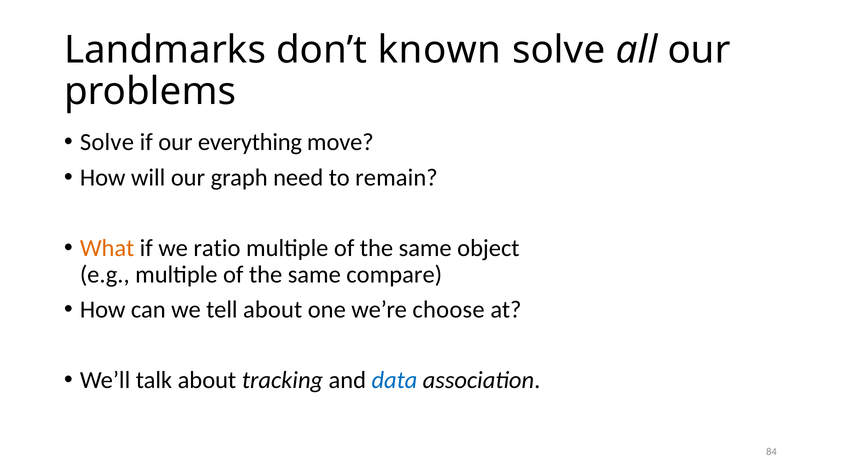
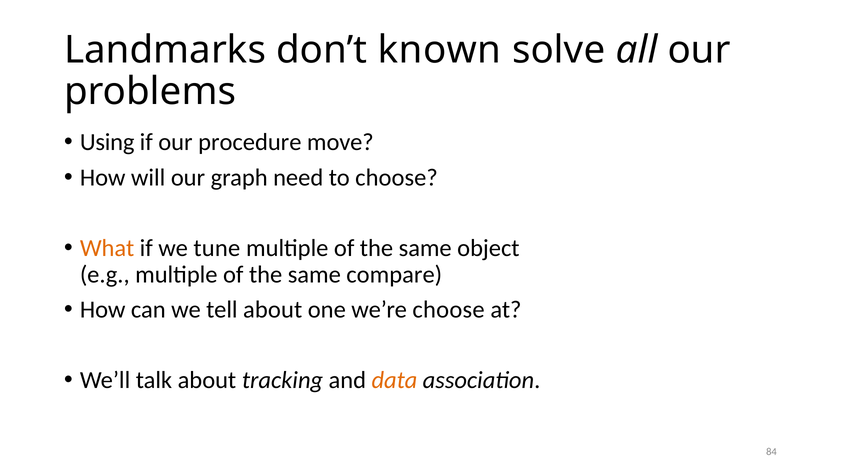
Solve: Solve -> Using (107, 142)
everything: everything -> procedure (250, 142)
to remain: remain -> choose (396, 177)
ratio: ratio -> tune (217, 248)
data colour: blue -> orange (394, 380)
